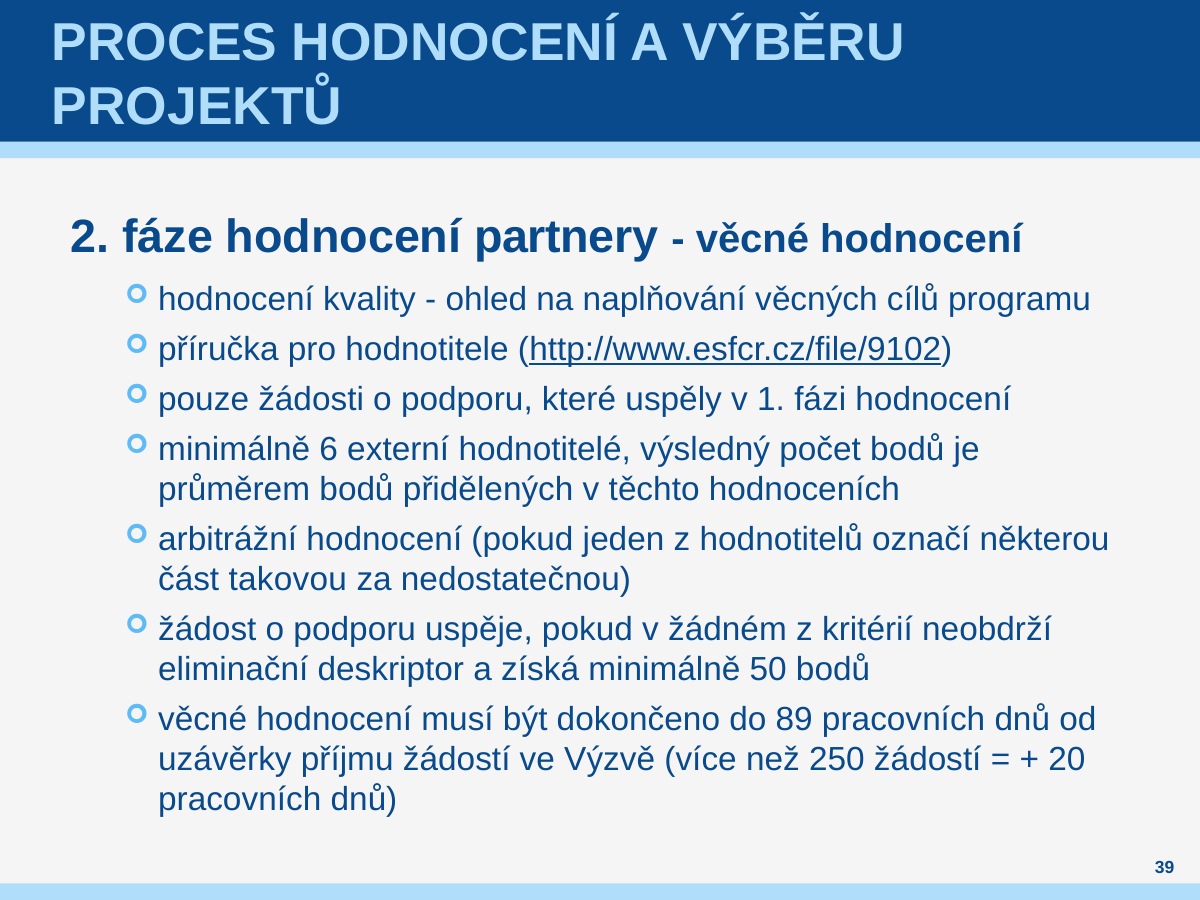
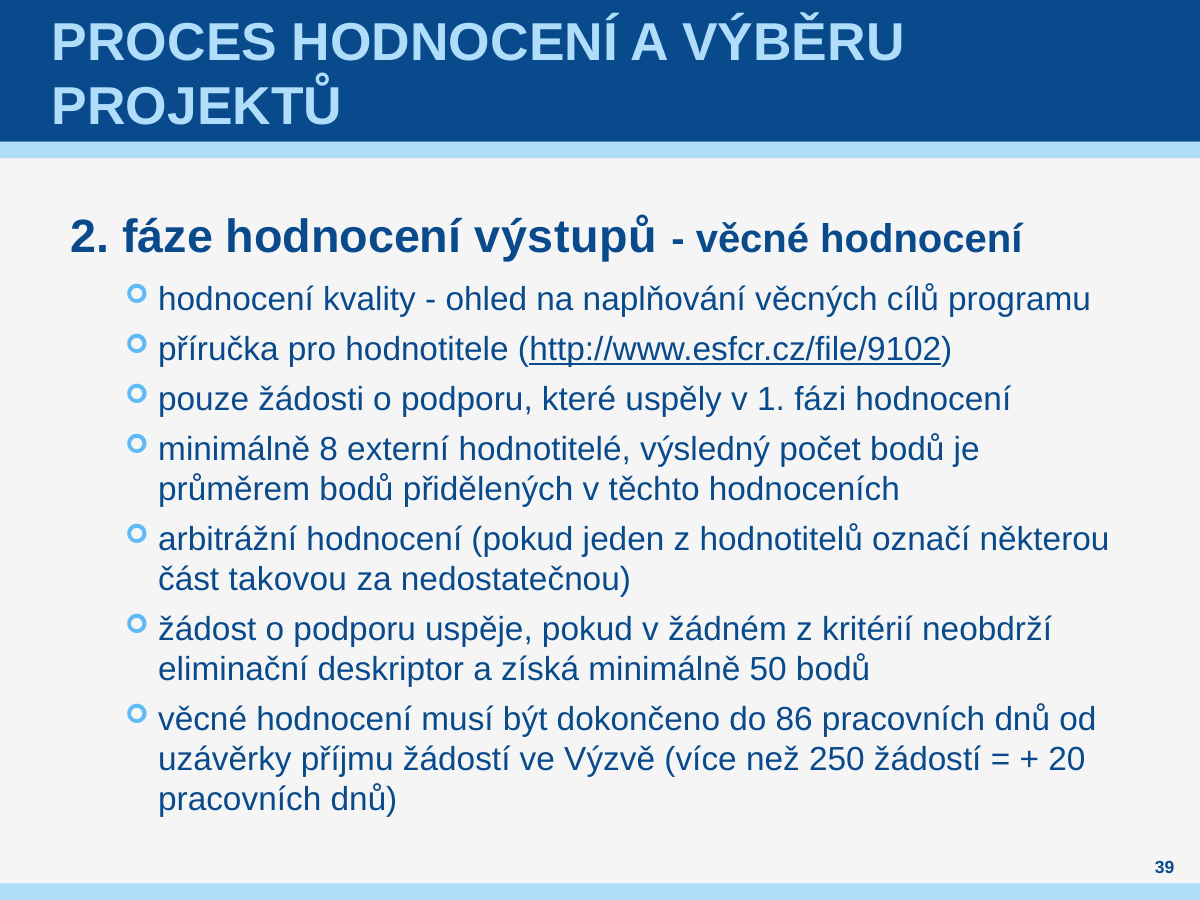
partnery: partnery -> výstupů (566, 237)
6: 6 -> 8 (329, 449)
89: 89 -> 86 (794, 719)
